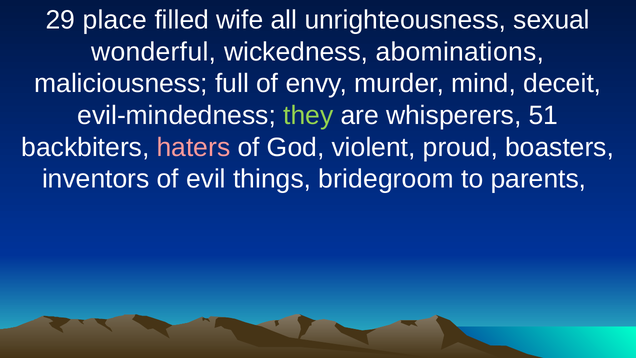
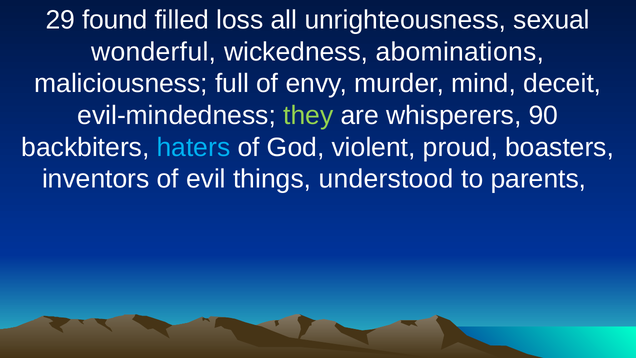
place: place -> found (115, 20)
wife: wife -> loss (240, 20)
51: 51 -> 90 (543, 115)
haters colour: pink -> light blue (193, 147)
bridegroom: bridegroom -> understood (386, 179)
